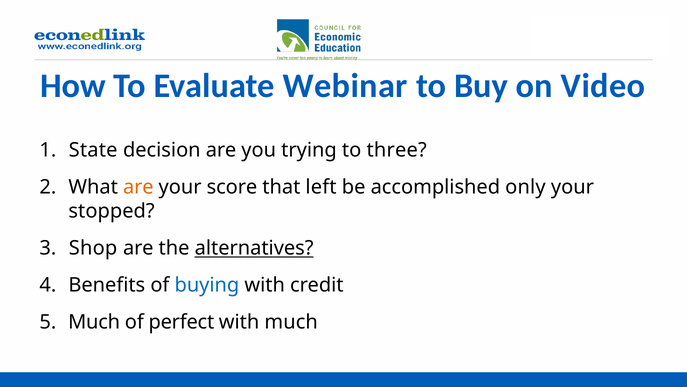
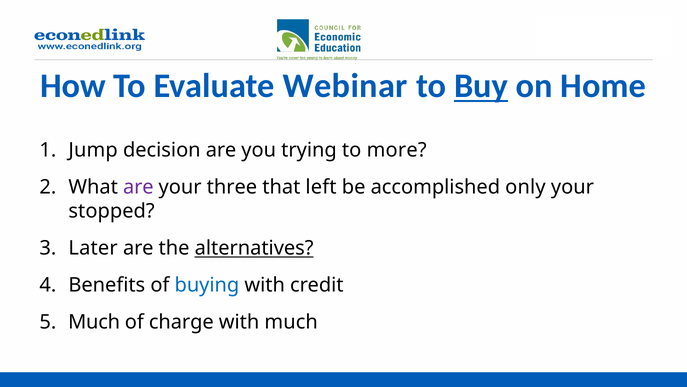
Buy underline: none -> present (481, 86)
Video: Video -> Home (603, 86)
State: State -> Jump (93, 150)
three: three -> more (397, 150)
are colour: orange -> purple (138, 187)
score: score -> three (232, 187)
Shop: Shop -> Later (93, 248)
perfect: perfect -> charge (181, 322)
